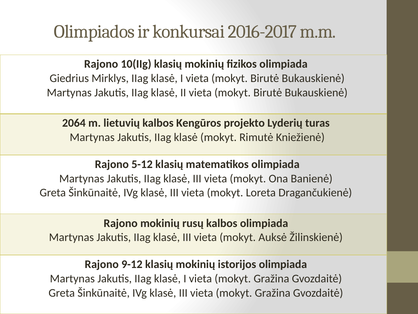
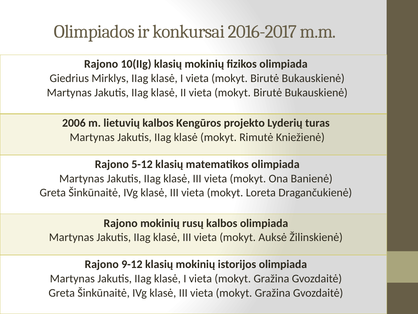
2064: 2064 -> 2006 (74, 123)
